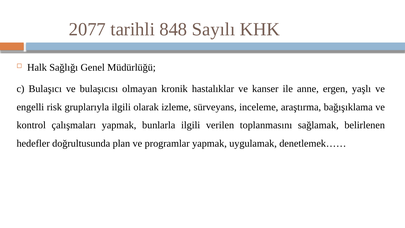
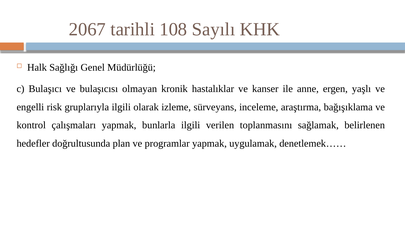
2077: 2077 -> 2067 (87, 29)
848: 848 -> 108 (173, 29)
